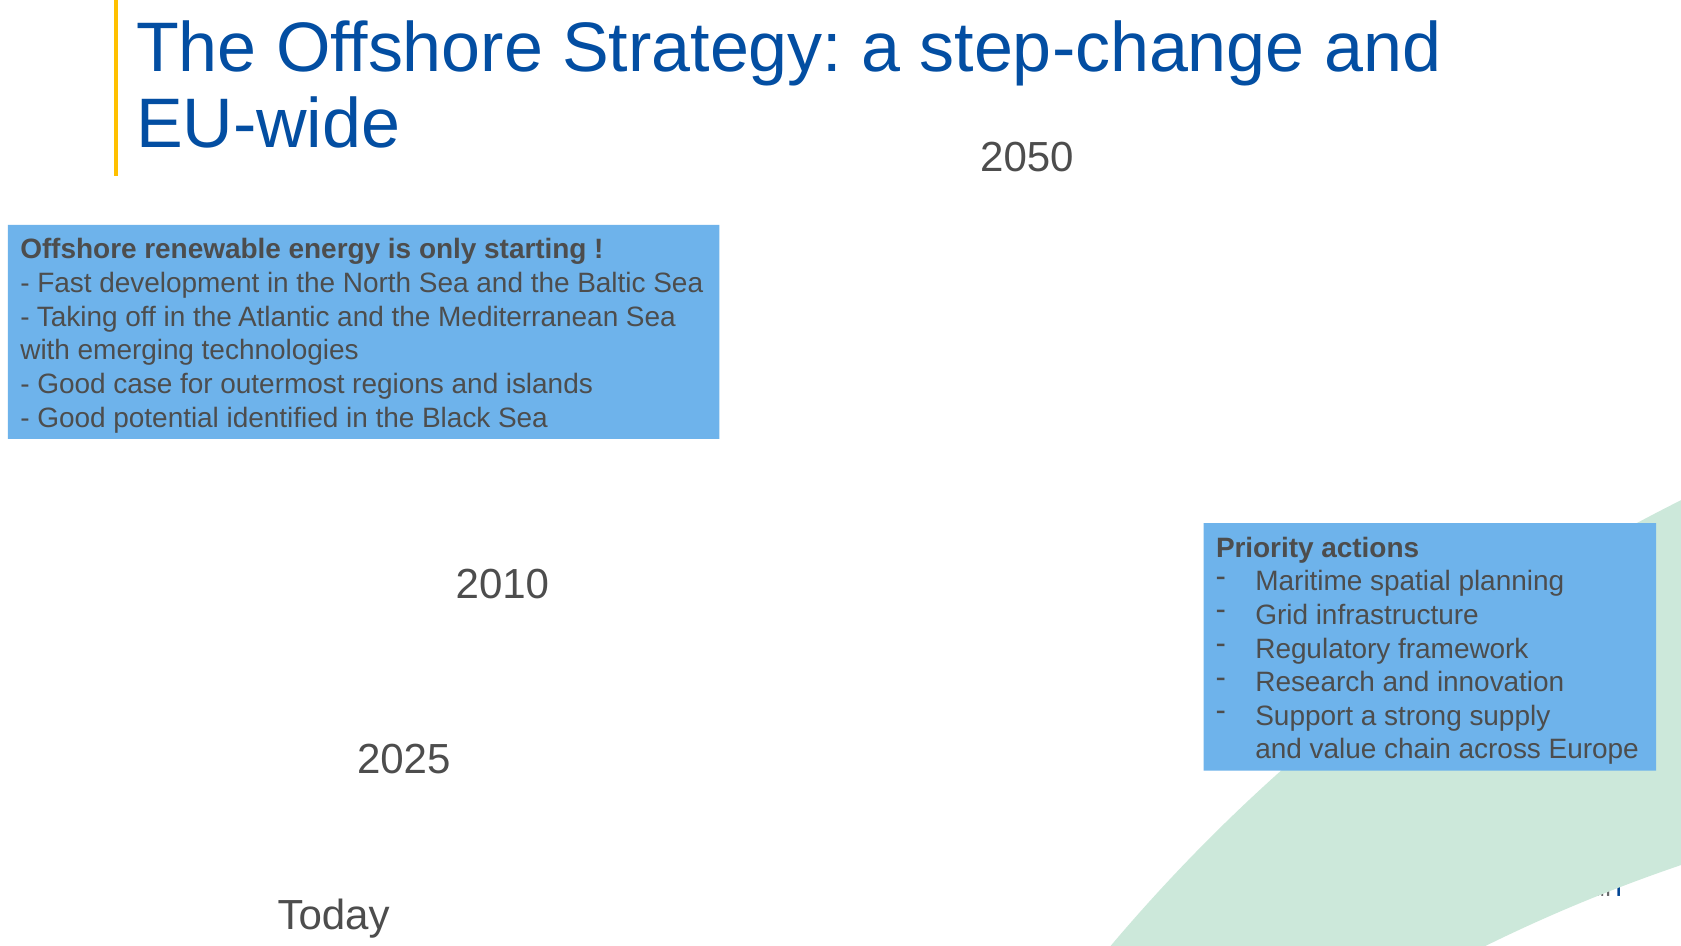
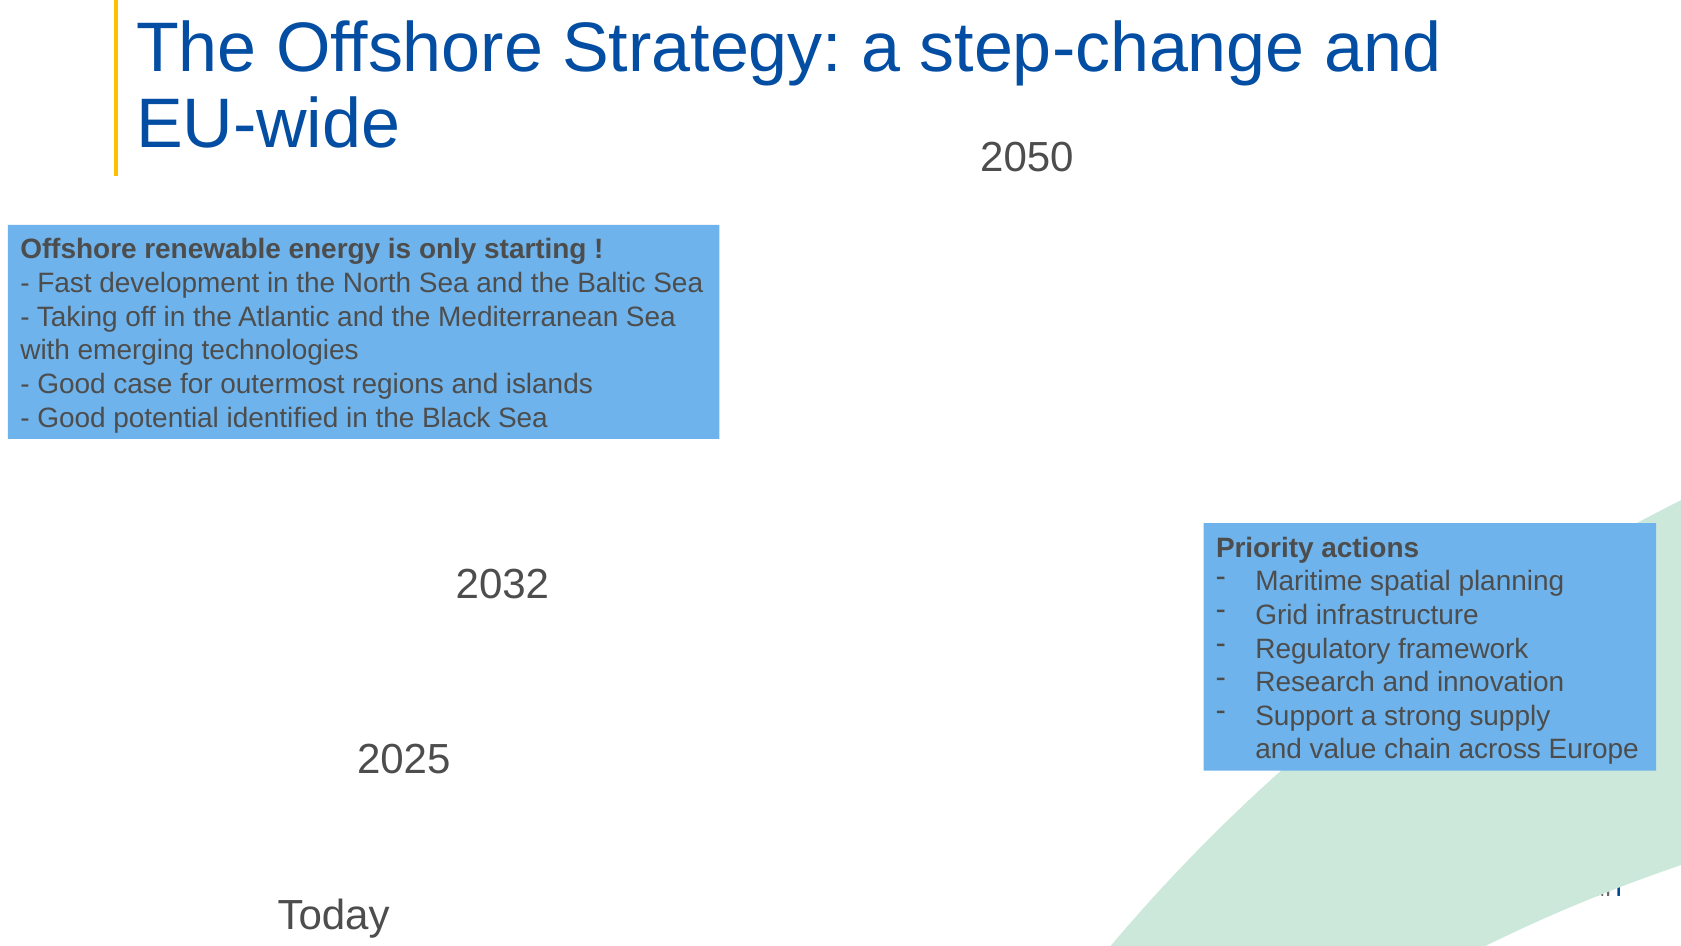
2010: 2010 -> 2032 (502, 584)
